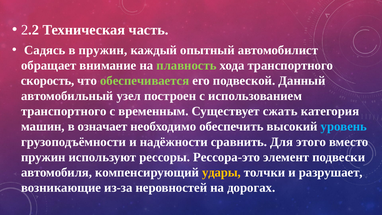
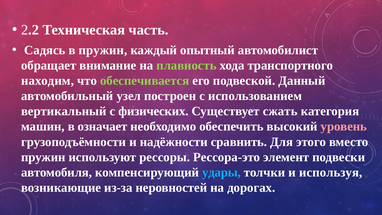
скорость: скорость -> находим (48, 81)
транспортного: транспортного -> вертикальный (64, 111)
временным: временным -> физических (154, 111)
уровень colour: light blue -> pink (344, 126)
удары colour: yellow -> light blue (222, 172)
разрушает: разрушает -> используя (331, 172)
